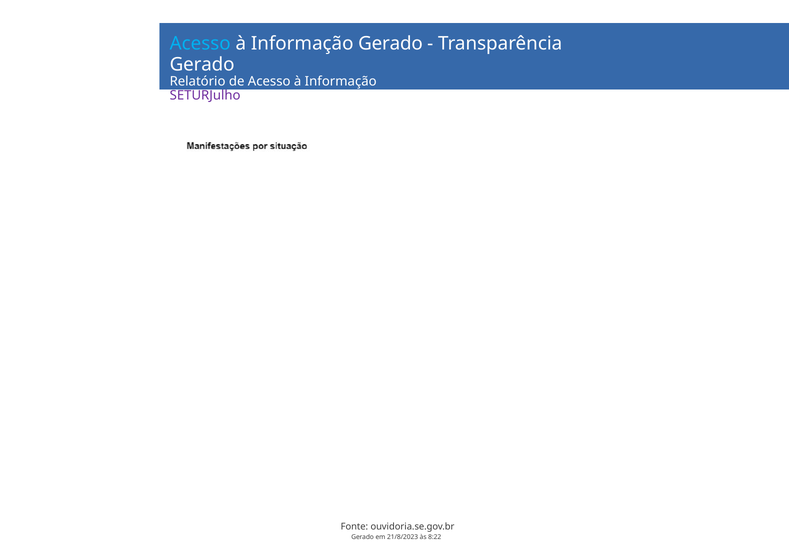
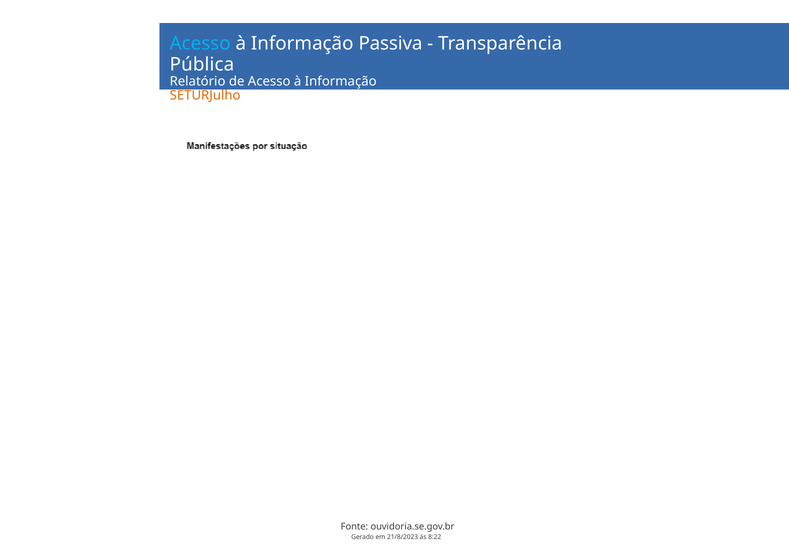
Informação Gerado: Gerado -> Passiva (390, 44)
Gerado: Gerado -> Pública (202, 65)
SETURJulho colour: purple -> orange (205, 96)
